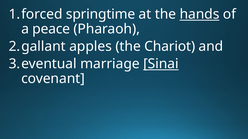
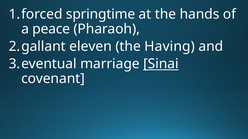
hands underline: present -> none (200, 14)
apples: apples -> eleven (91, 47)
Chariot: Chariot -> Having (170, 47)
